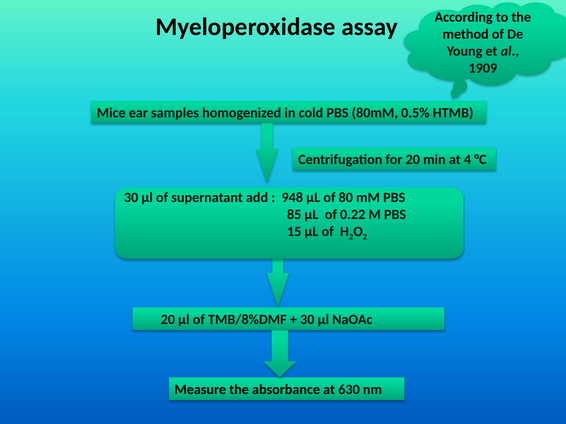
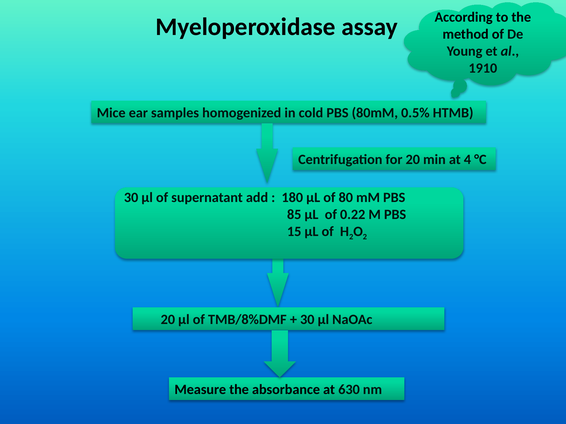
1909: 1909 -> 1910 (483, 68)
948: 948 -> 180 (292, 198)
